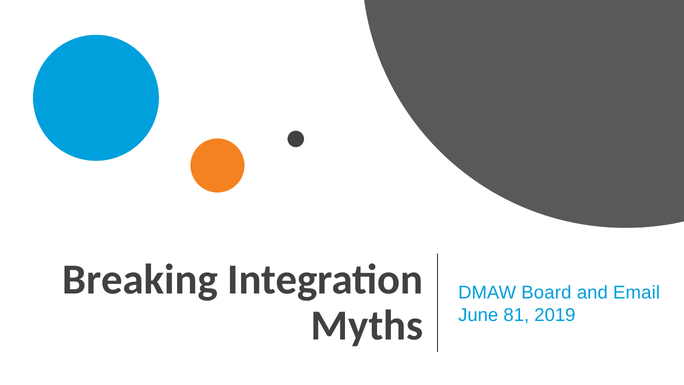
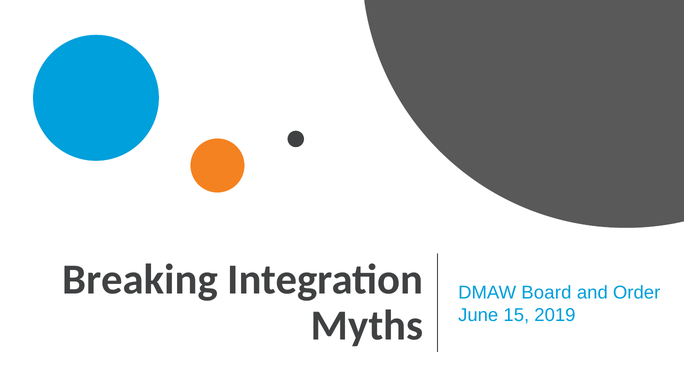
Email: Email -> Order (637, 293)
81: 81 -> 15 (516, 315)
